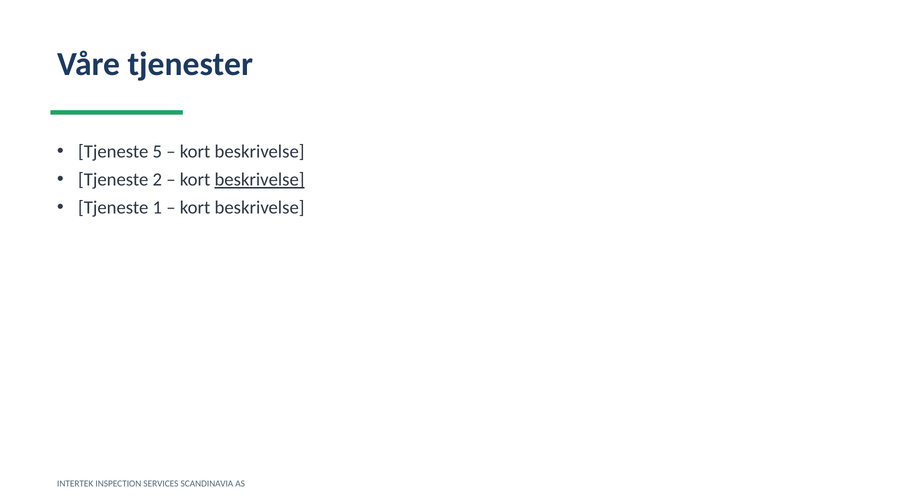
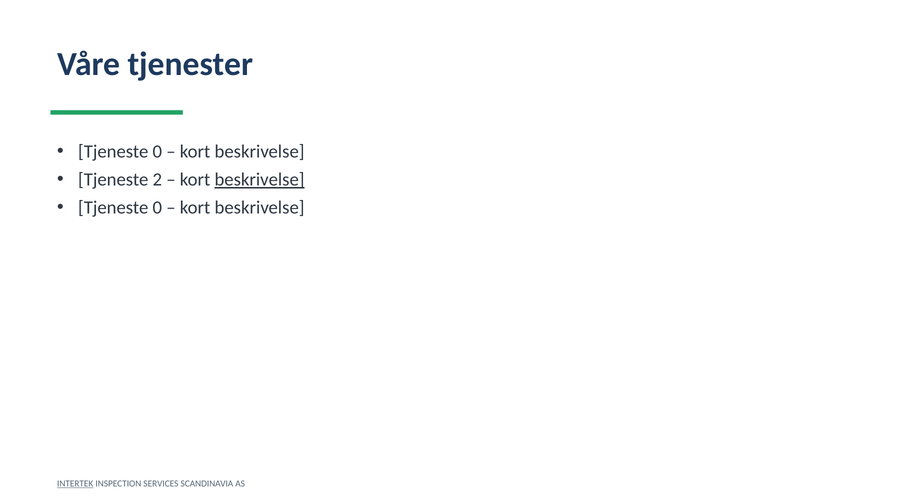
5: 5 -> 0 (157, 152)
1: 1 -> 0 (157, 208)
INTERTEK underline: none -> present (75, 484)
